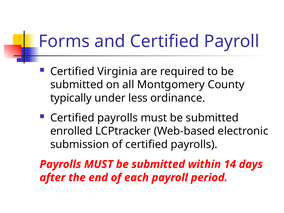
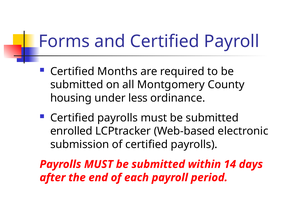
Virginia: Virginia -> Months (117, 71)
typically: typically -> housing (71, 98)
